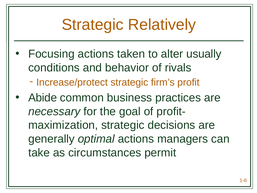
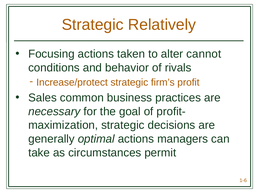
usually: usually -> cannot (204, 54)
Abide: Abide -> Sales (43, 98)
